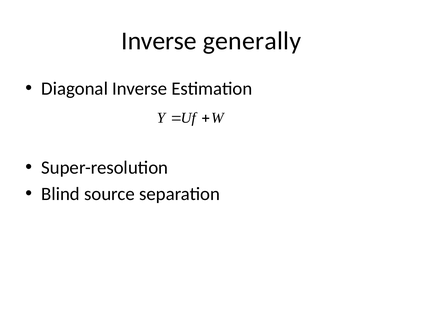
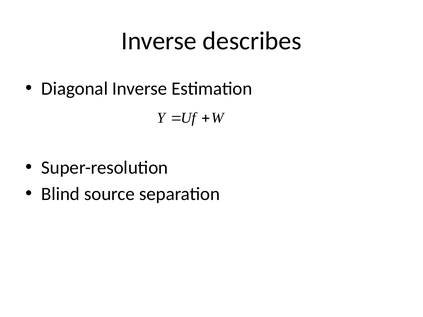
generally: generally -> describes (252, 41)
